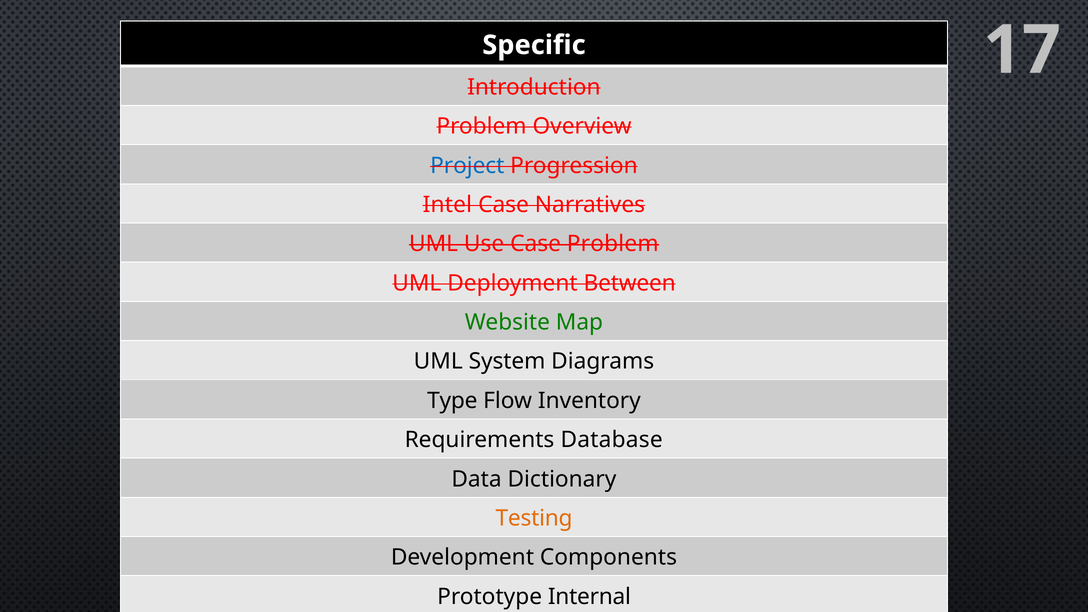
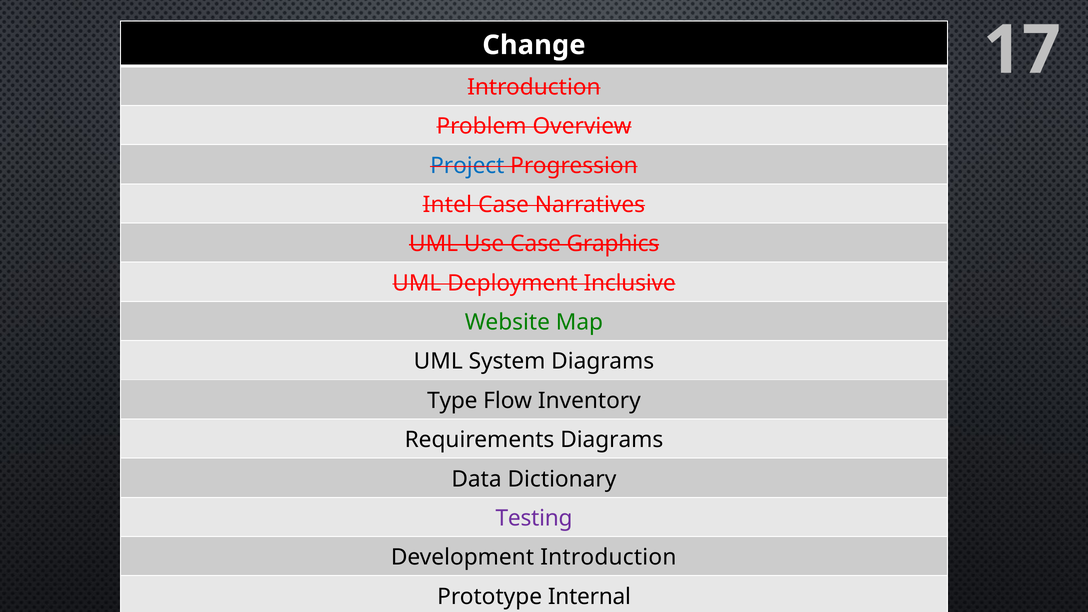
Specific: Specific -> Change (534, 45)
Case Problem: Problem -> Graphics (613, 244)
Between: Between -> Inclusive (630, 283)
Requirements Database: Database -> Diagrams (612, 440)
Testing colour: orange -> purple (534, 518)
Development Components: Components -> Introduction (608, 557)
